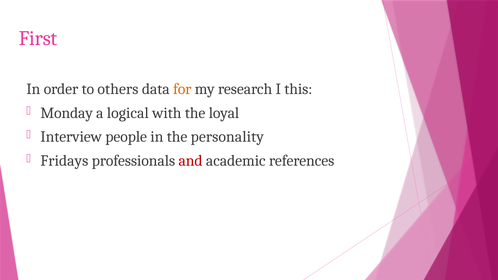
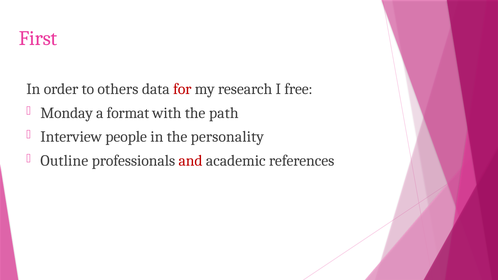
for colour: orange -> red (182, 89)
this: this -> free (298, 89)
logical: logical -> format (128, 113)
loyal: loyal -> path (224, 113)
Fridays: Fridays -> Outline (64, 161)
